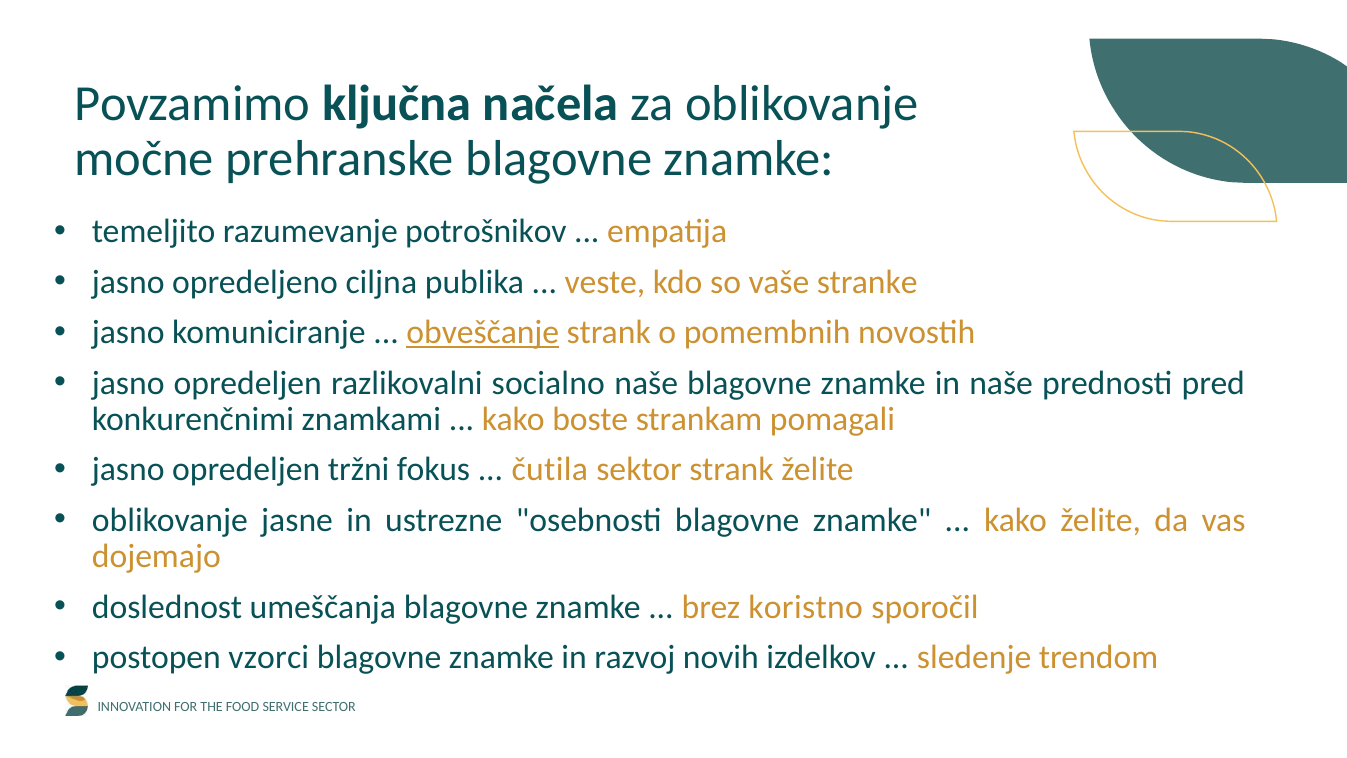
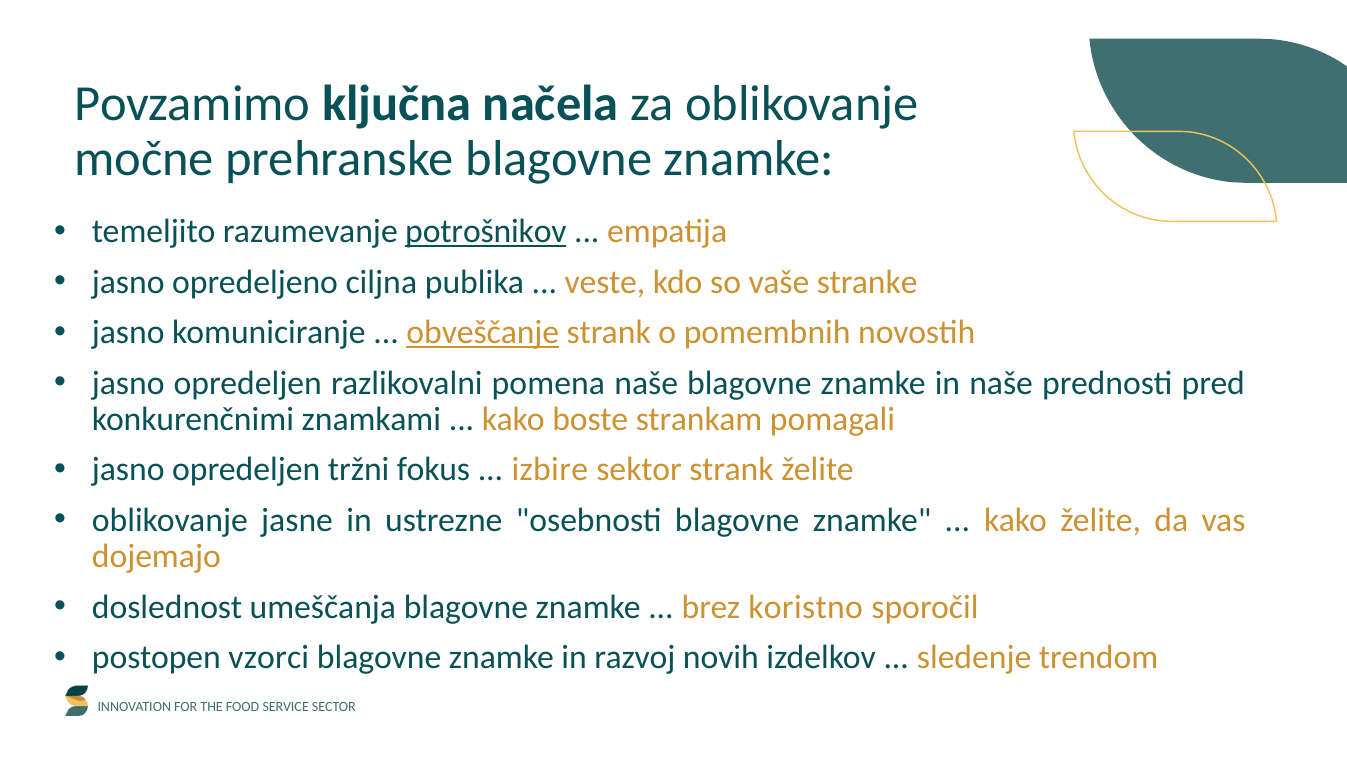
potrošnikov underline: none -> present (486, 232)
socialno: socialno -> pomena (548, 383)
čutila: čutila -> izbire (550, 470)
